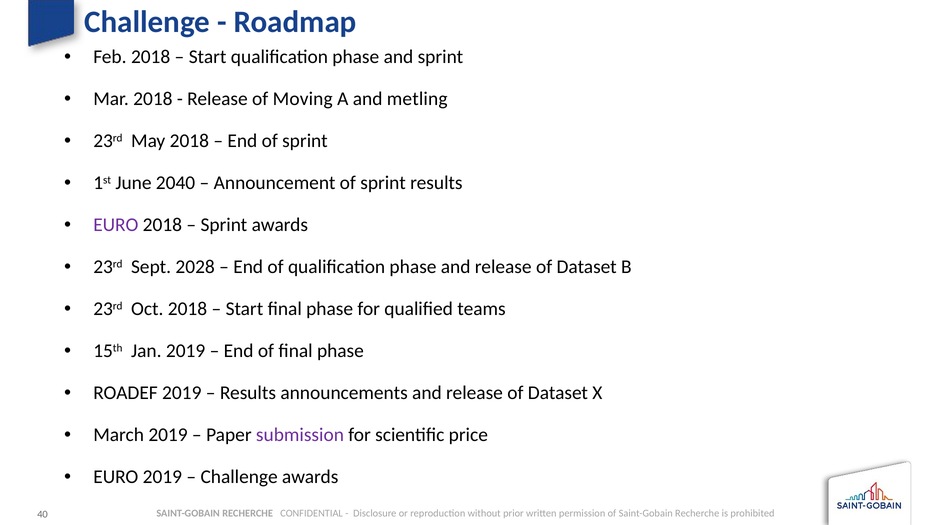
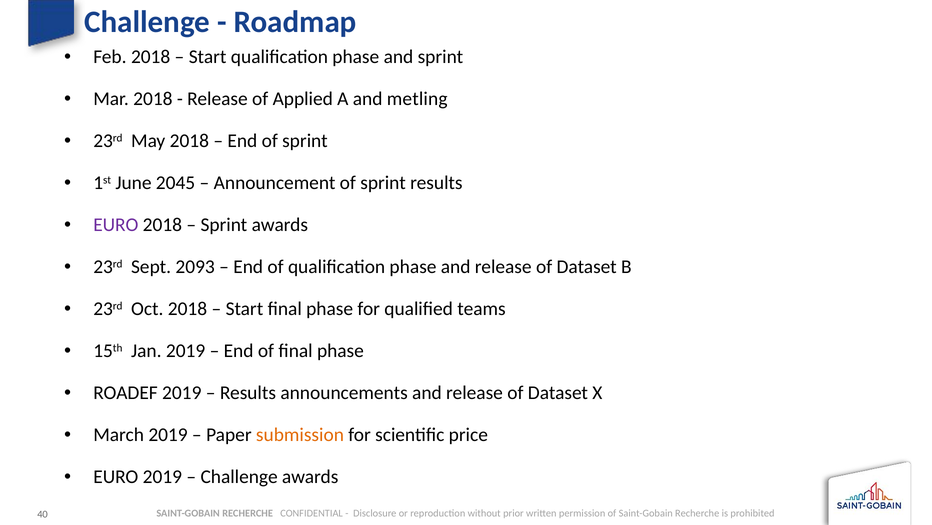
Moving: Moving -> Applied (303, 99)
2040: 2040 -> 2045 (176, 183)
2028: 2028 -> 2093 (195, 267)
submission colour: purple -> orange (300, 434)
